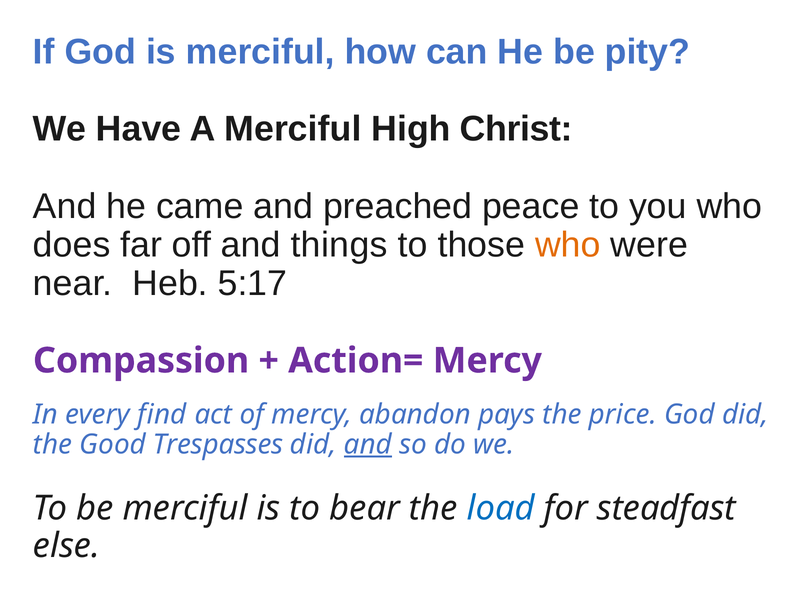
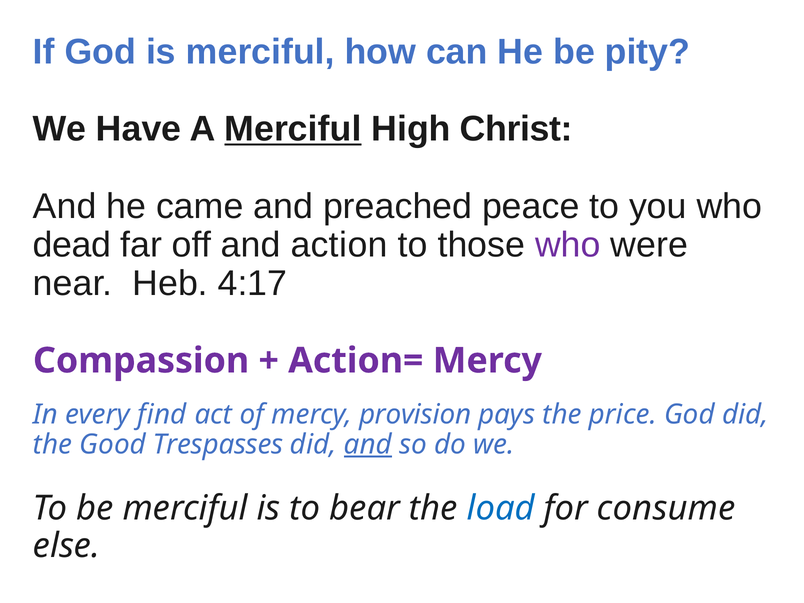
Merciful underline: none -> present (293, 129)
does: does -> dead (72, 245)
things: things -> action (339, 245)
who colour: orange -> purple (568, 245)
5:17: 5:17 -> 4:17 (252, 283)
abandon: abandon -> provision (415, 414)
steadfast: steadfast -> consume (666, 508)
